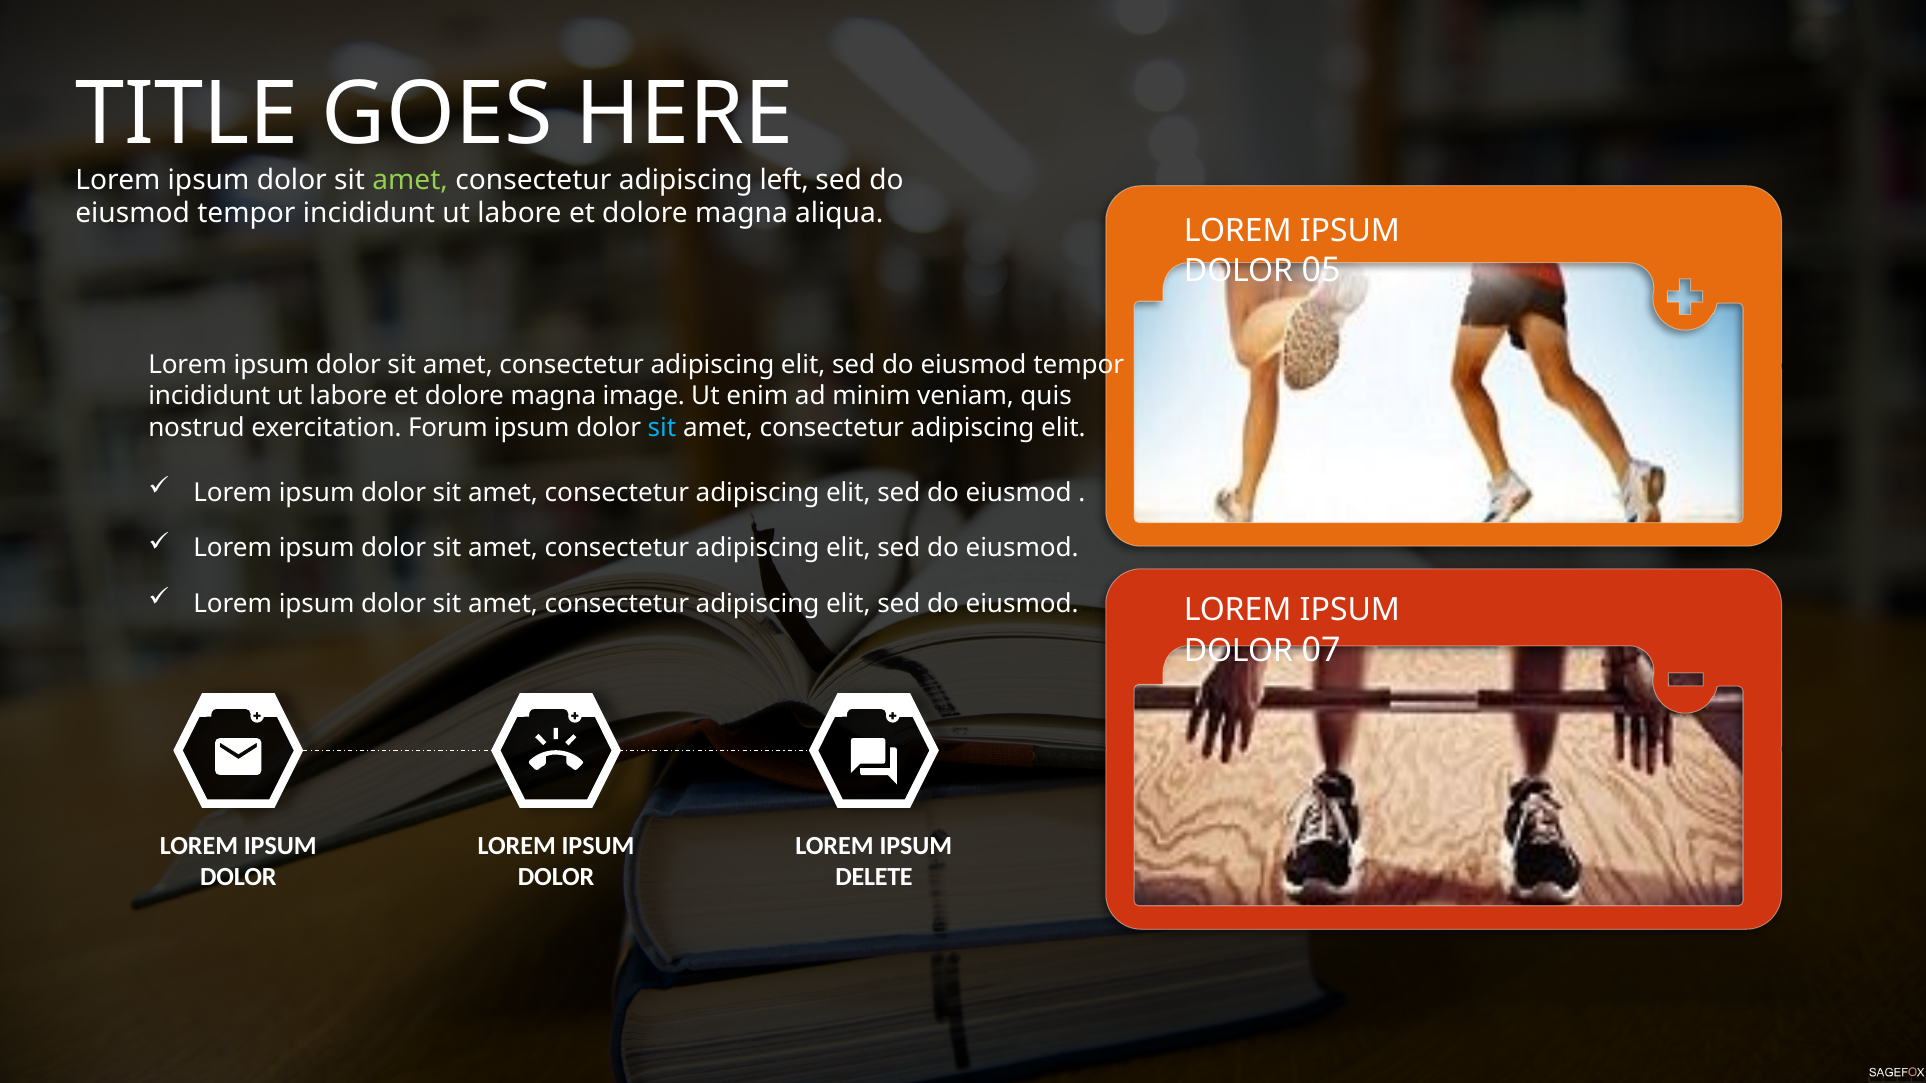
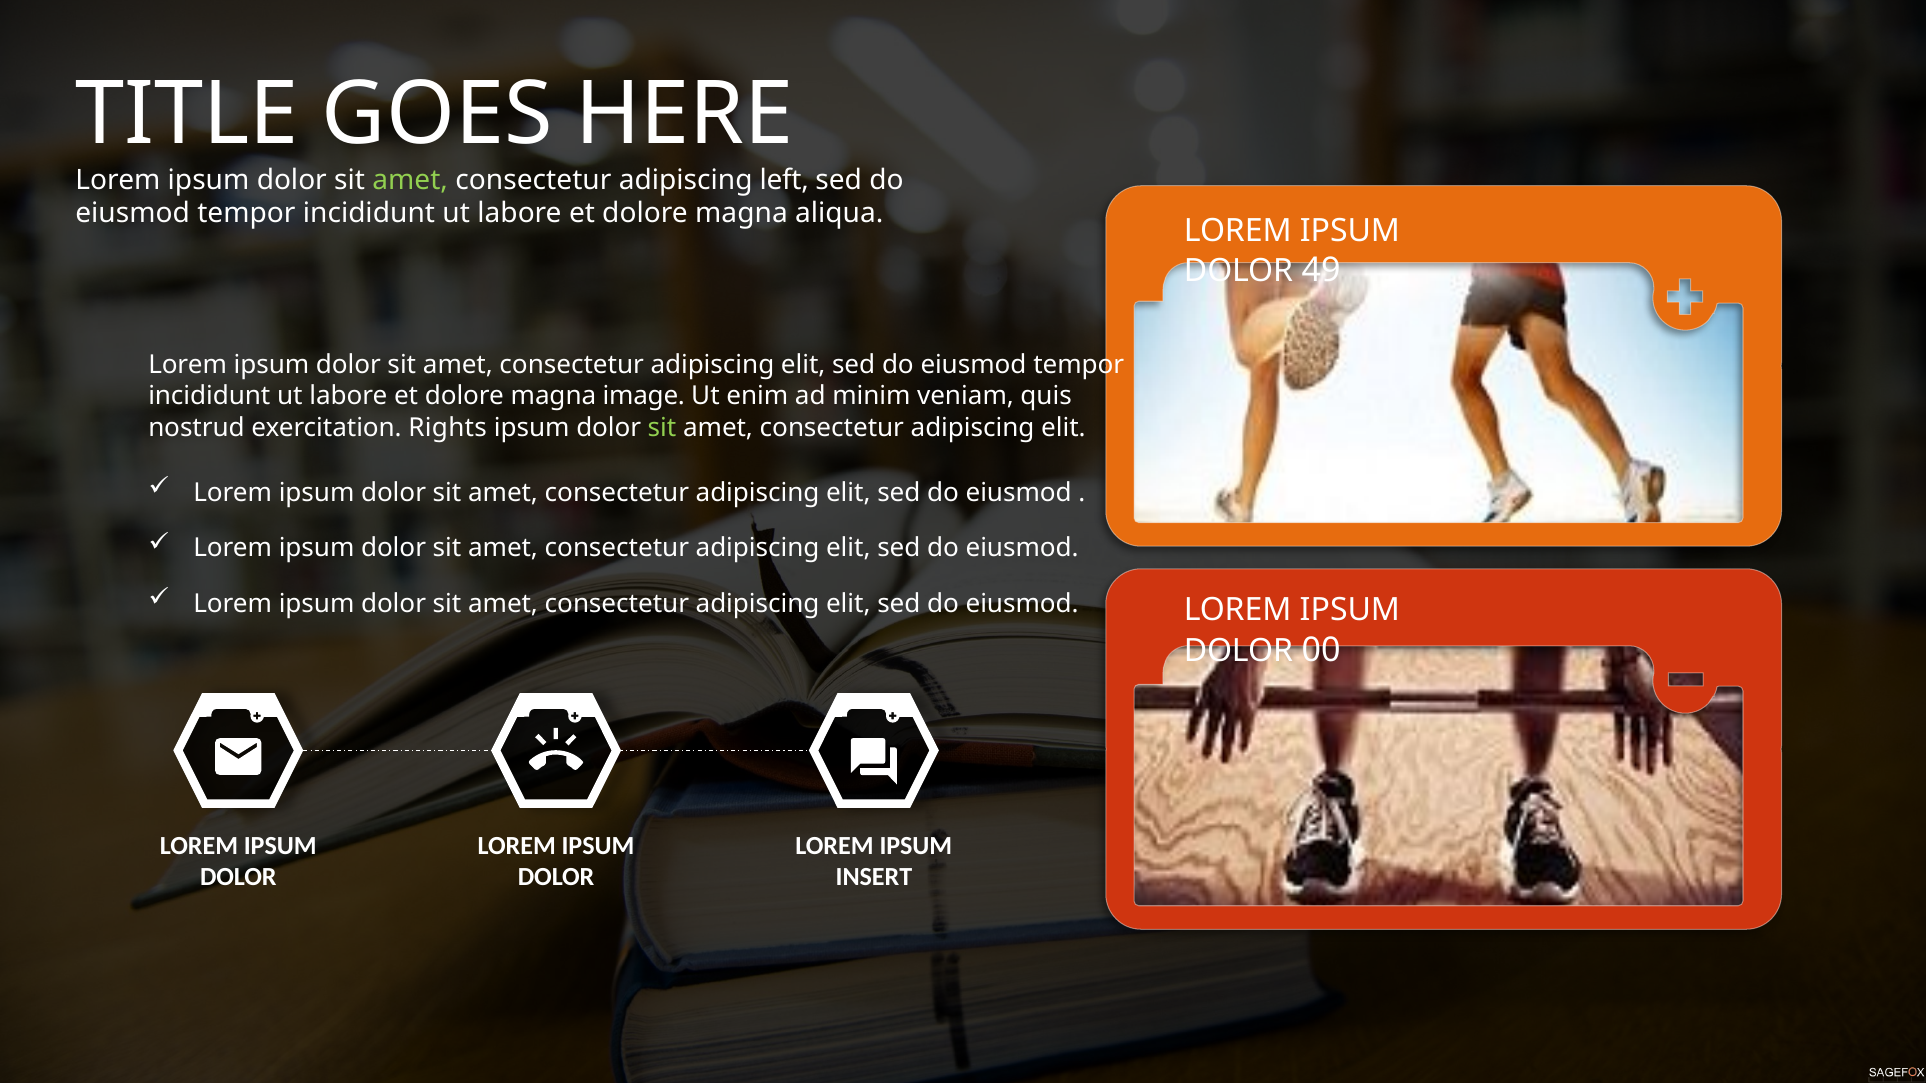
05: 05 -> 49 (1321, 270)
Forum: Forum -> Rights (448, 428)
sit colour: light blue -> light green (662, 428)
07: 07 -> 00 (1321, 650)
DELETE: DELETE -> INSERT (874, 877)
